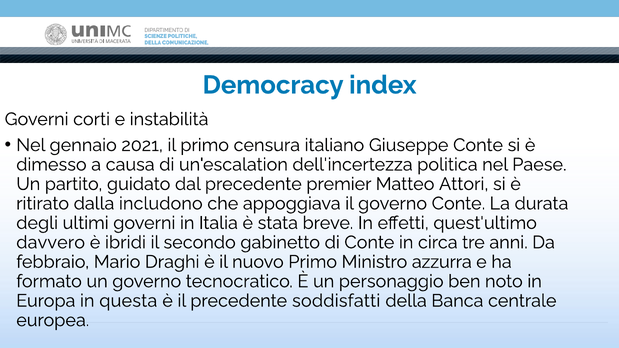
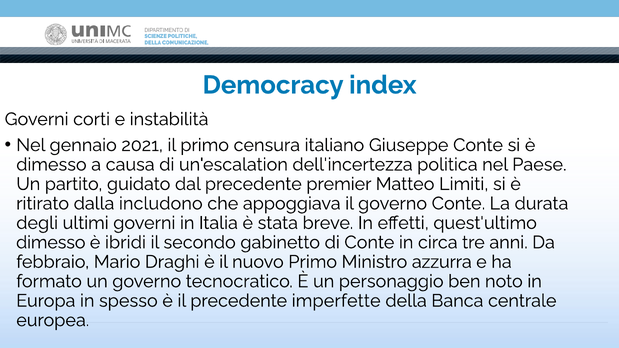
Attori: Attori -> Limiti (464, 184)
davvero: davvero -> dimesso (51, 243)
questa: questa -> spesso (128, 301)
soddisfatti: soddisfatti -> imperfette (336, 301)
